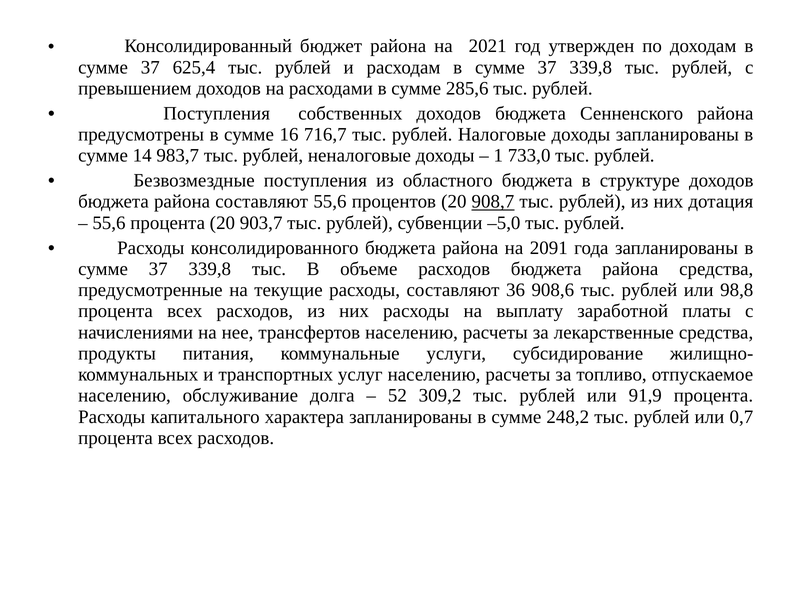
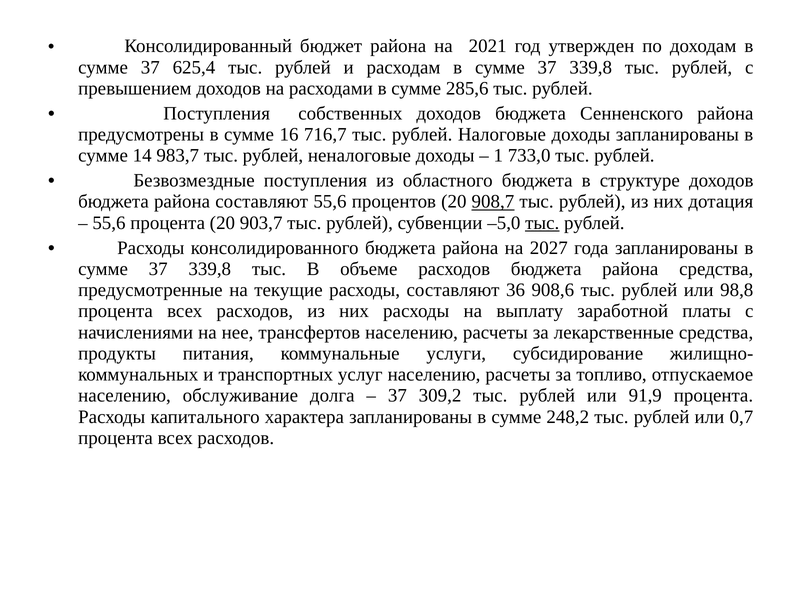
тыс underline: none -> present (542, 223)
2091: 2091 -> 2027 (549, 248)
52: 52 -> 37 (397, 395)
